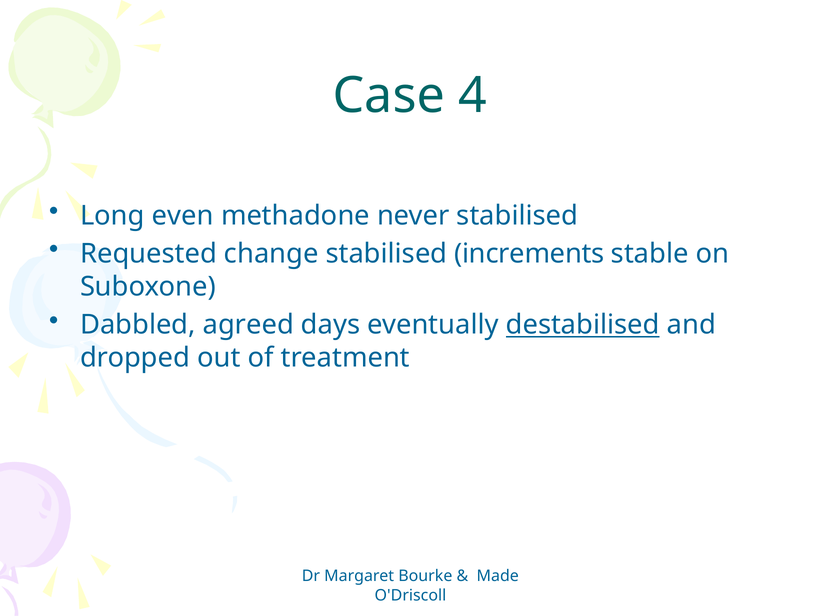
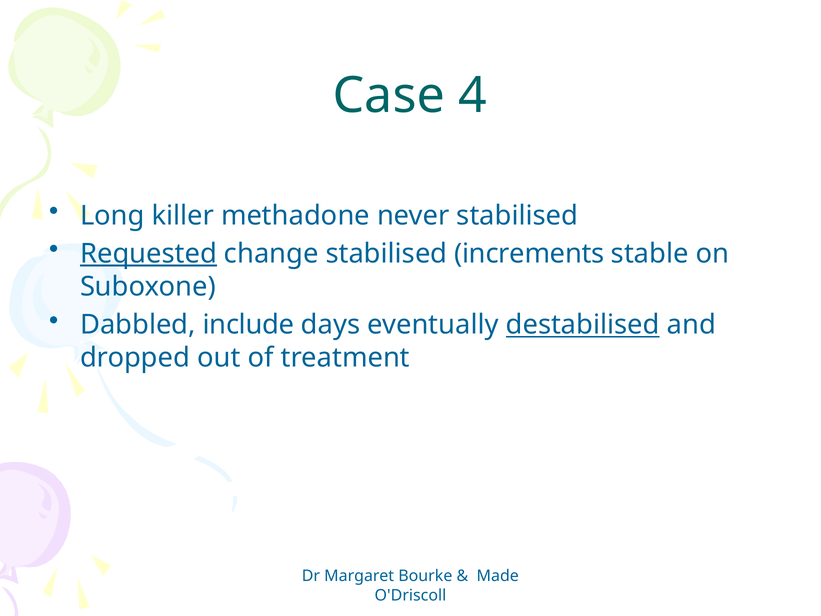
even: even -> killer (183, 215)
Requested underline: none -> present (148, 254)
agreed: agreed -> include (248, 325)
